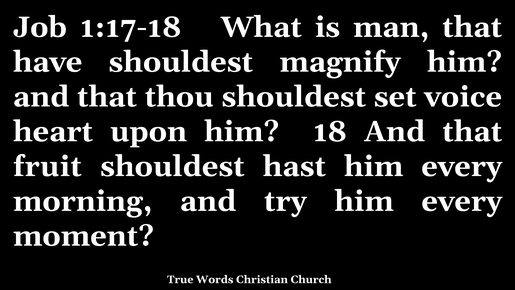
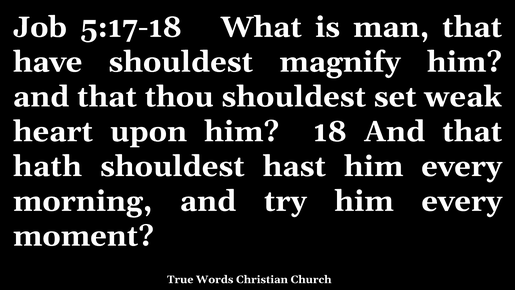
1:17-18: 1:17-18 -> 5:17-18 (131, 27)
voice: voice -> weak (463, 97)
fruit: fruit -> hath (47, 166)
